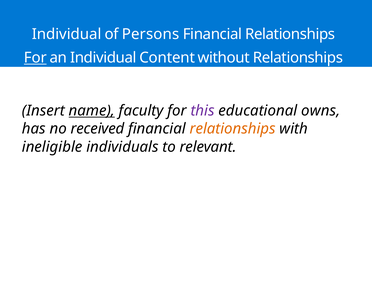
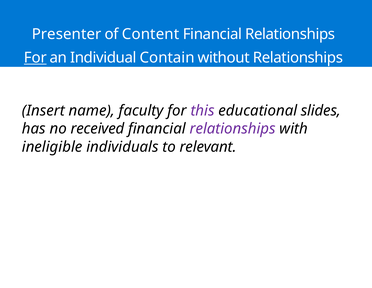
Individual: Individual -> Presenter (67, 34)
Persons: Persons -> Content (151, 34)
Content: Content -> Contain (167, 58)
name underline: present -> none (92, 110)
owns: owns -> slides (321, 110)
relationships colour: orange -> purple (233, 128)
